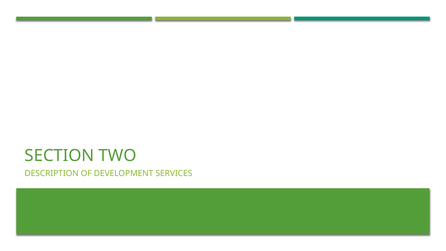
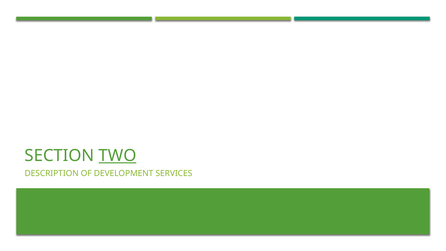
TWO underline: none -> present (118, 156)
